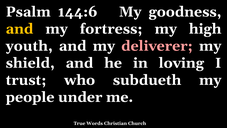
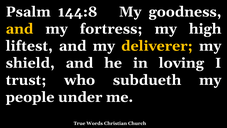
144:6: 144:6 -> 144:8 (78, 12)
youth: youth -> liftest (29, 46)
deliverer colour: pink -> yellow (157, 46)
